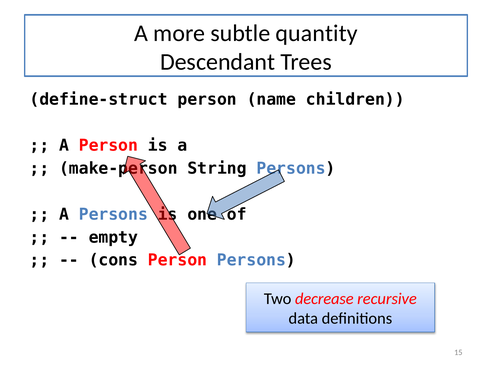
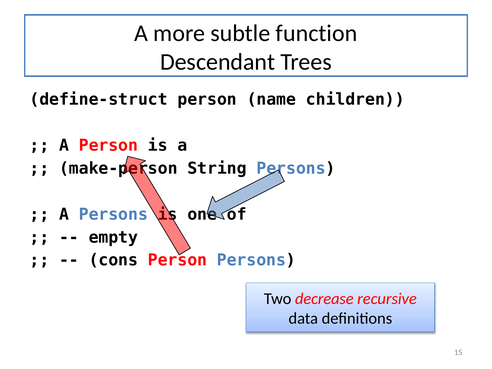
quantity: quantity -> function (317, 33)
